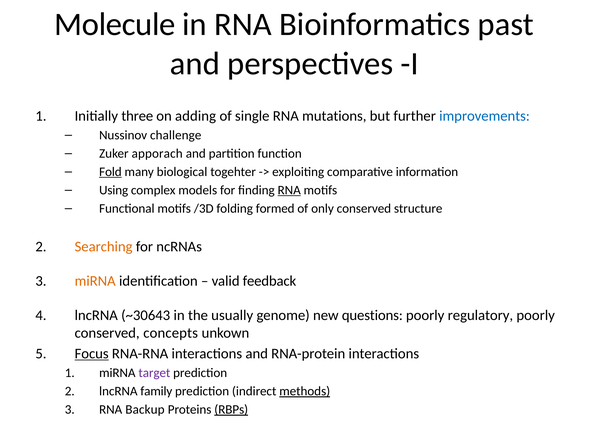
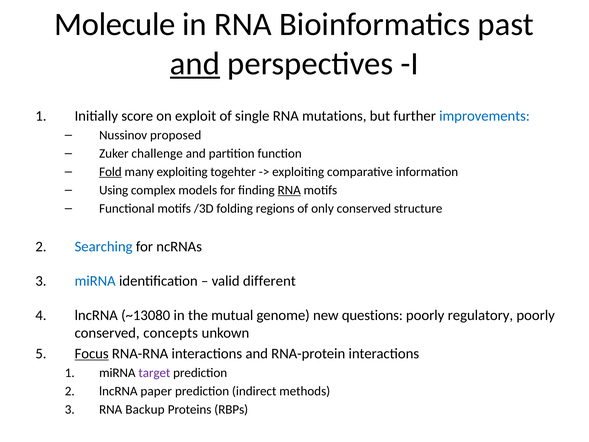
and underline: none -> present (195, 64)
three: three -> score (137, 116)
adding: adding -> exploit (196, 116)
challenge: challenge -> proposed (176, 135)
apporach: apporach -> challenge (157, 153)
many biological: biological -> exploiting (182, 172)
formed: formed -> regions (275, 208)
Searching colour: orange -> blue (104, 246)
miRNA colour: orange -> blue (95, 281)
feedback: feedback -> different (269, 281)
~30643: ~30643 -> ~13080 (146, 315)
usually: usually -> mutual (232, 315)
family: family -> paper (156, 391)
methods underline: present -> none (305, 391)
RBPs underline: present -> none (231, 409)
